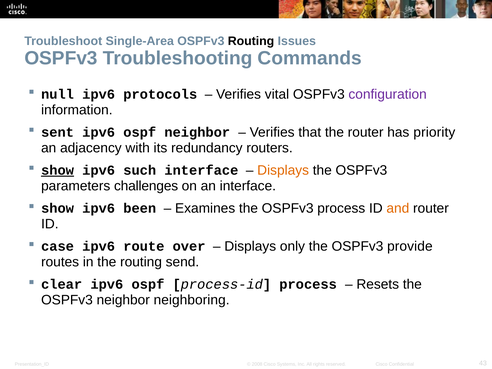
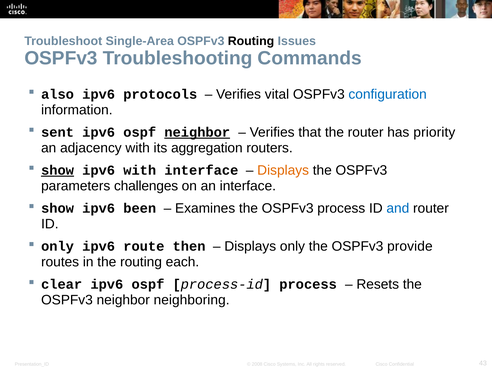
null: null -> also (58, 94)
configuration colour: purple -> blue (388, 94)
neighbor underline: none -> present (197, 132)
redundancy: redundancy -> aggregation (207, 148)
ipv6 such: such -> with (140, 170)
and colour: orange -> blue (398, 208)
case: case -> only (58, 246)
over: over -> then (189, 246)
send: send -> each (182, 262)
